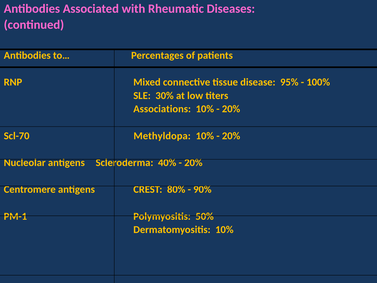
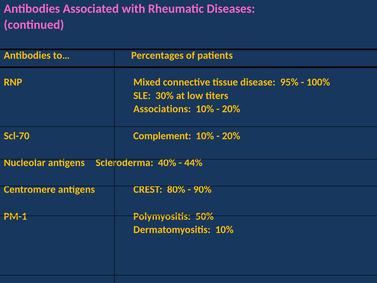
Methyldopa: Methyldopa -> Complement (162, 136)
20%: 20% -> 44% (193, 163)
